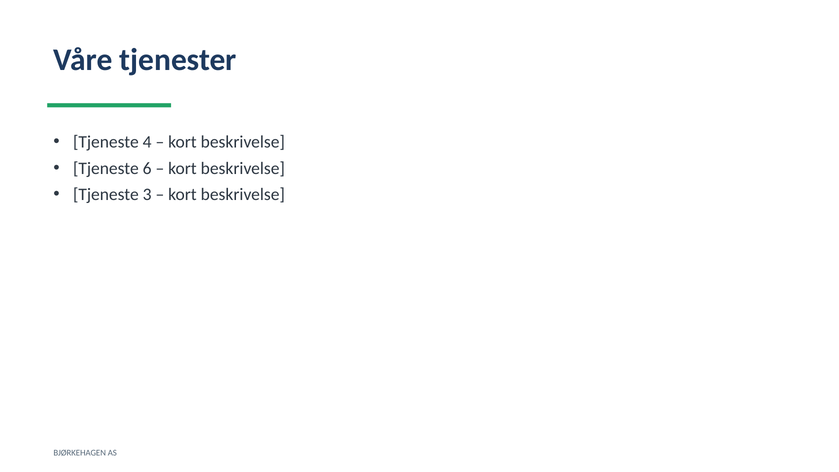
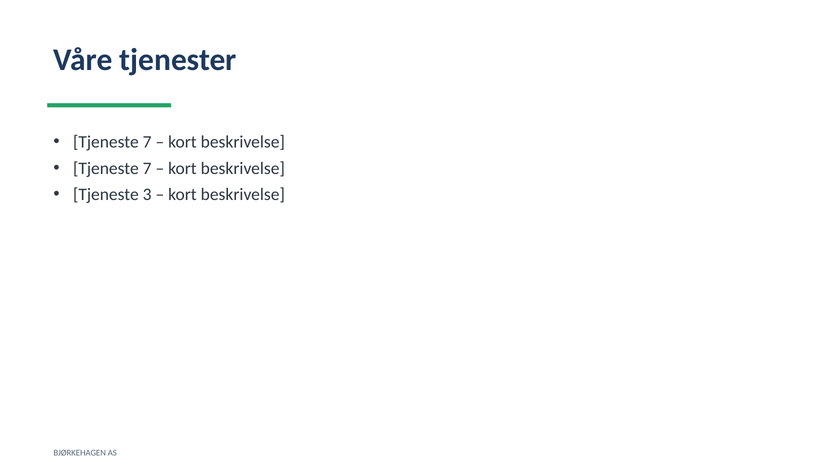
4: 4 -> 7 (147, 142)
6: 6 -> 7 (147, 168)
